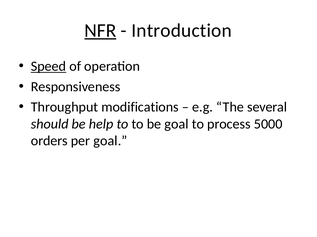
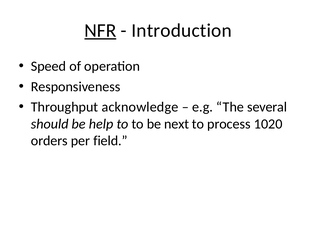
Speed underline: present -> none (48, 66)
modifications: modifications -> acknowledge (140, 107)
be goal: goal -> next (177, 124)
5000: 5000 -> 1020 (268, 124)
per goal: goal -> field (110, 141)
